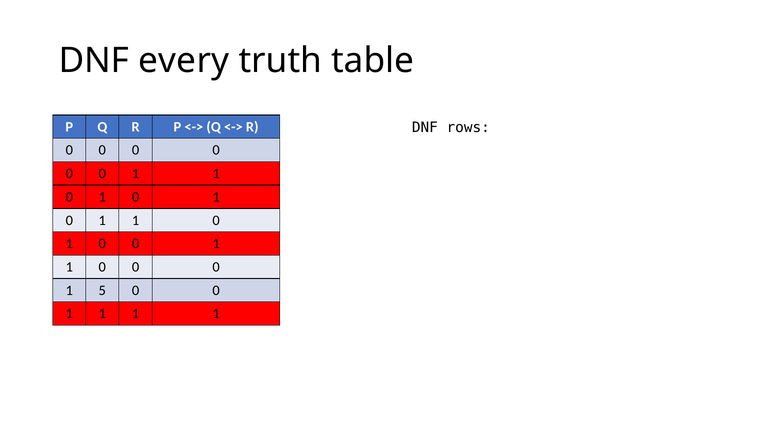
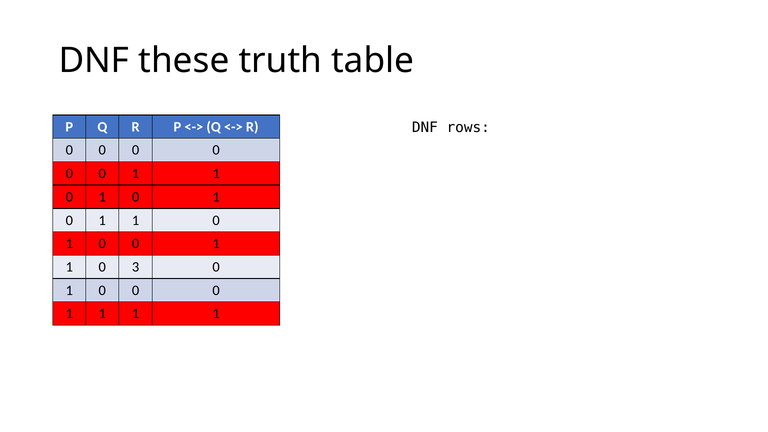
every: every -> these (184, 61)
0: 0 -> 3 (136, 267)
5: 5 -> 0 (102, 290)
